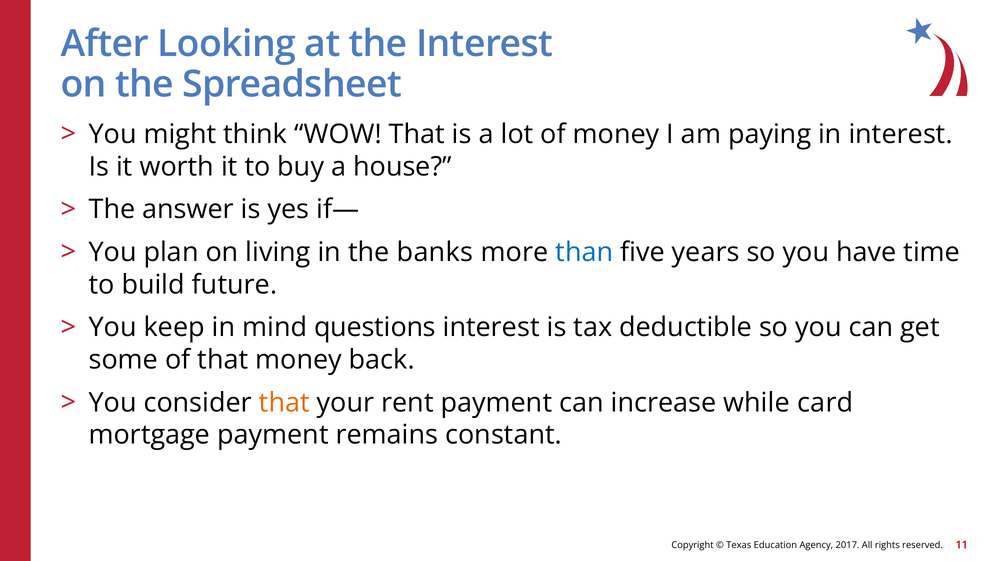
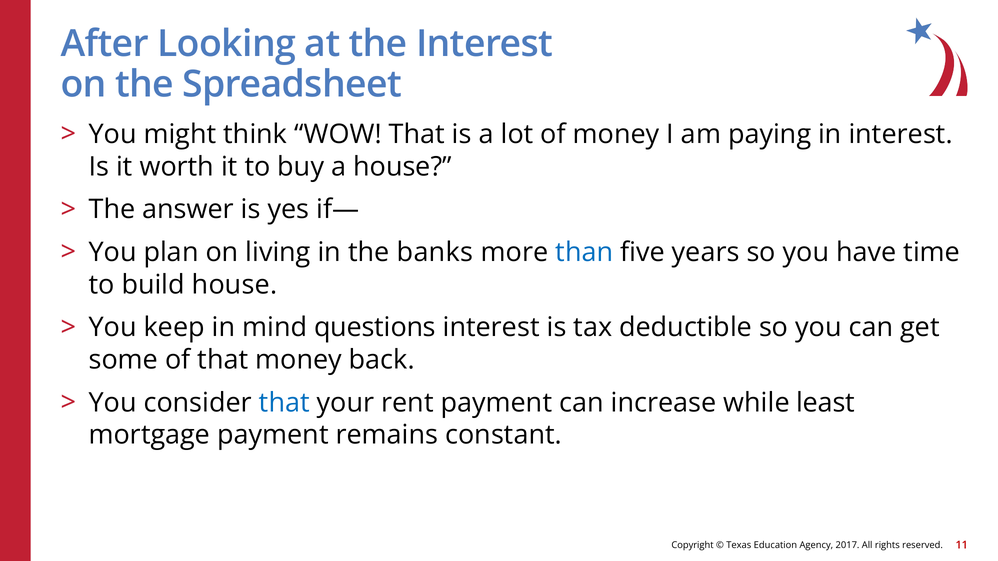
build future: future -> house (234, 285)
that colour: orange -> blue (284, 403)
card: card -> least (826, 403)
